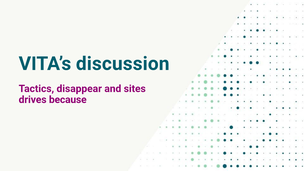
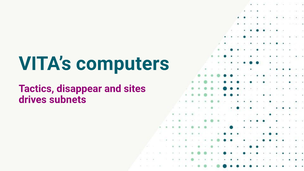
discussion: discussion -> computers (123, 64)
because: because -> subnets (68, 100)
